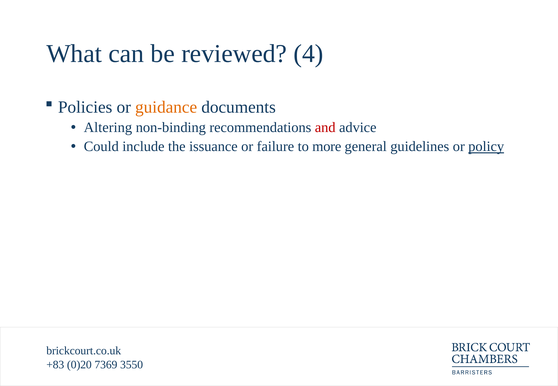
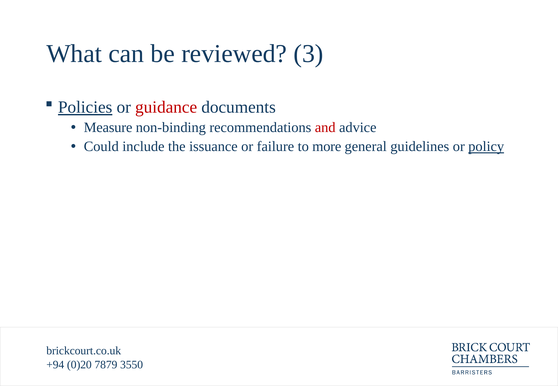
4: 4 -> 3 (309, 54)
Policies underline: none -> present (85, 107)
guidance colour: orange -> red (166, 107)
Altering: Altering -> Measure (108, 128)
+83: +83 -> +94 (55, 365)
7369: 7369 -> 7879 (106, 365)
